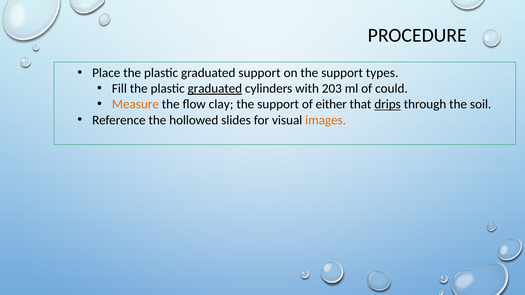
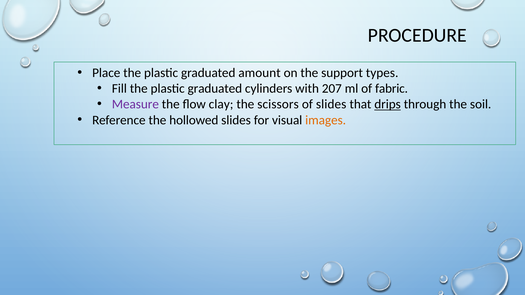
graduated support: support -> amount (260, 73)
graduated underline: present -> none (215, 89)
203: 203 -> 207 (332, 89)
could: could -> fabric (392, 89)
Measure colour: orange -> purple (135, 104)
support: support -> scissors (278, 104)
of either: either -> slides (331, 104)
